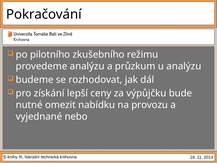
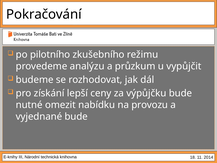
u analýzu: analýzu -> vypůjčit (184, 66)
vyjednané nebo: nebo -> bude (76, 116)
